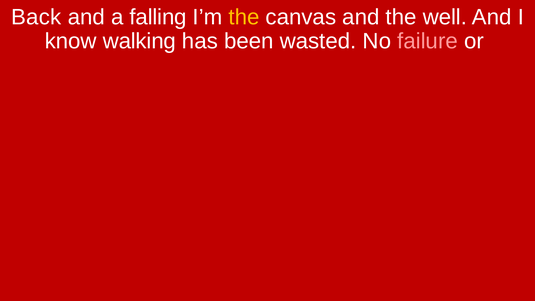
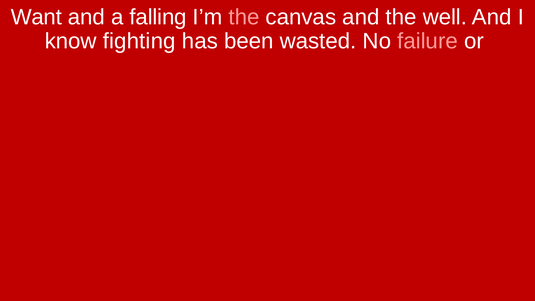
Back: Back -> Want (36, 17)
the colour: yellow -> pink (244, 17)
walking: walking -> fighting (139, 41)
